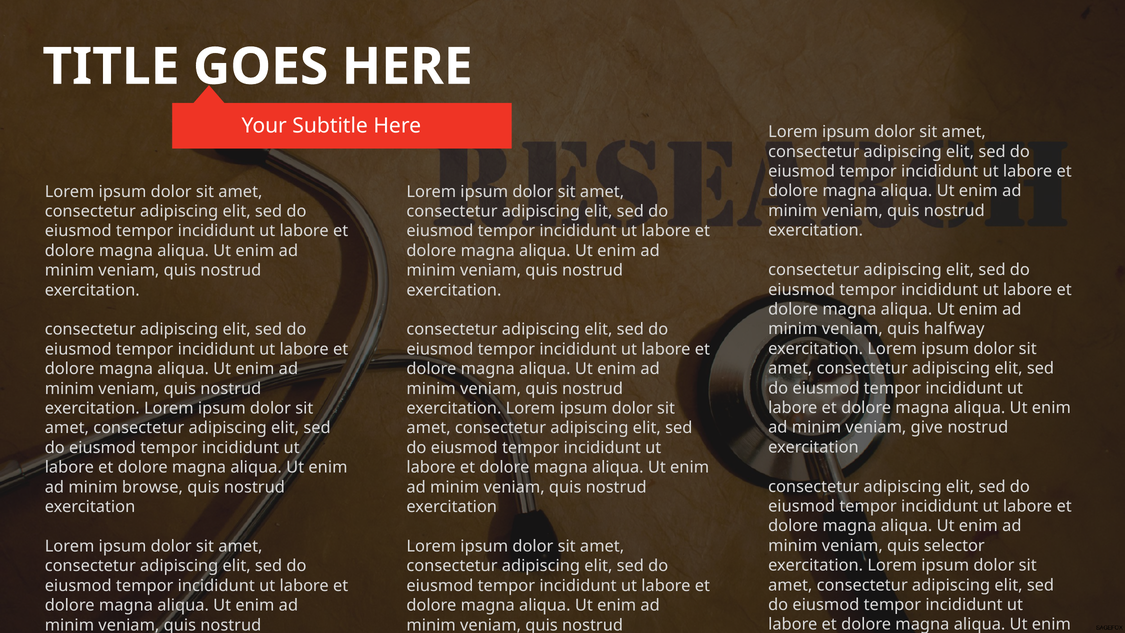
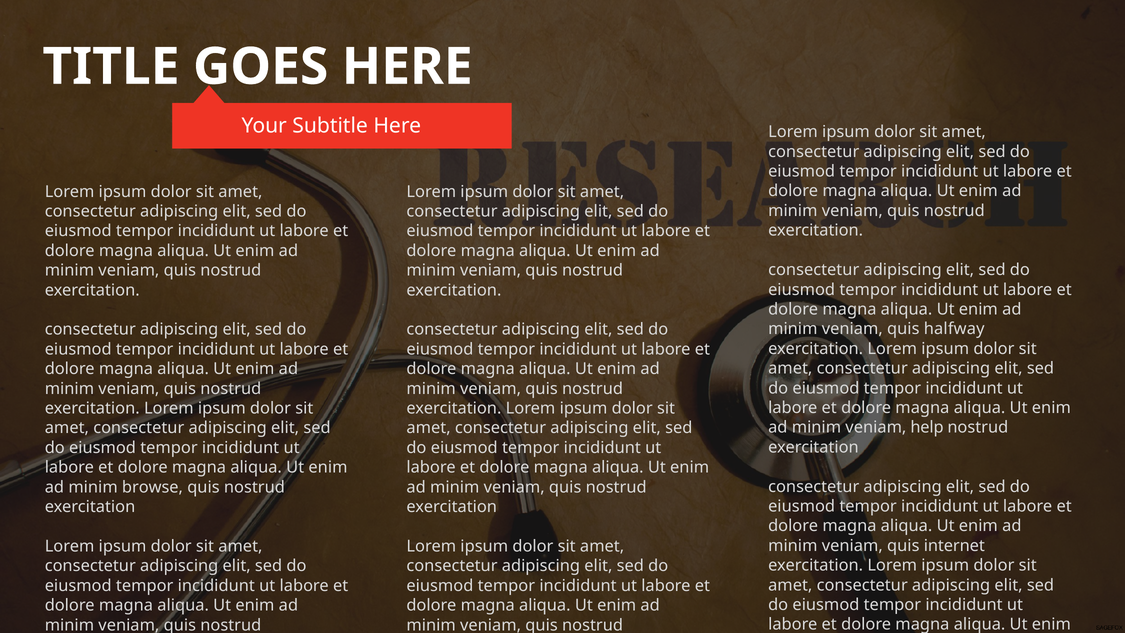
give: give -> help (927, 427)
selector: selector -> internet (954, 546)
